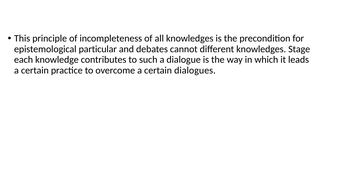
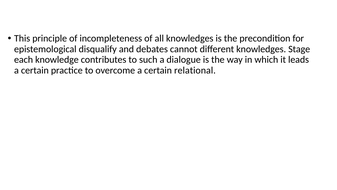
particular: particular -> disqualify (98, 49)
dialogues: dialogues -> relational (195, 70)
